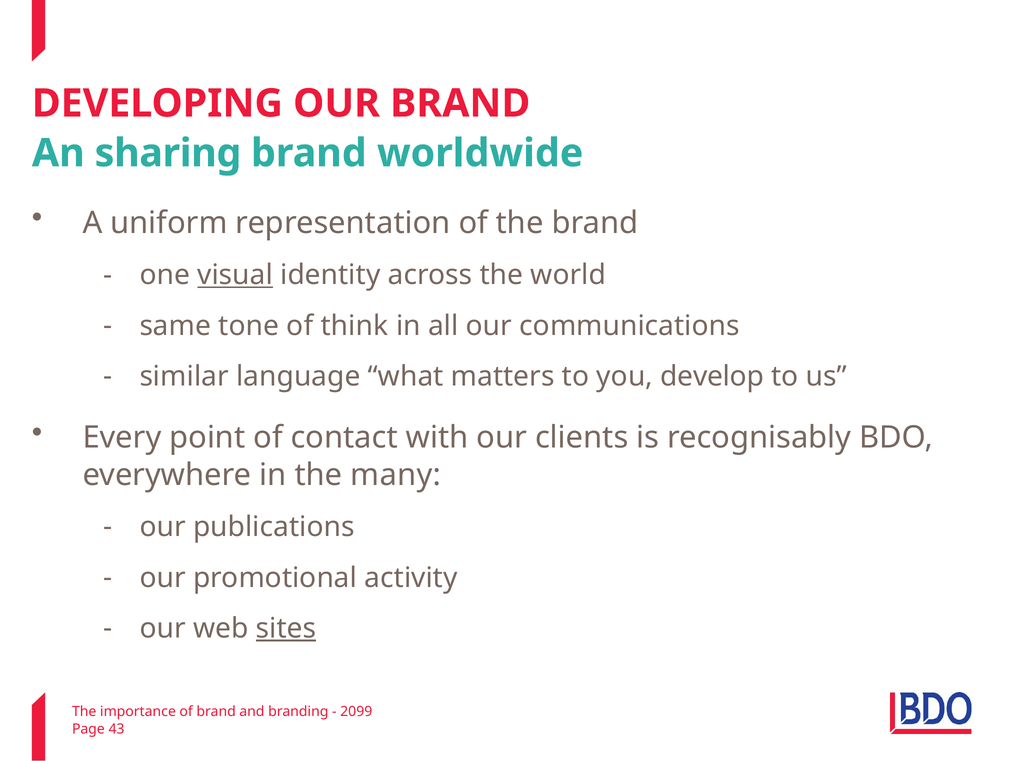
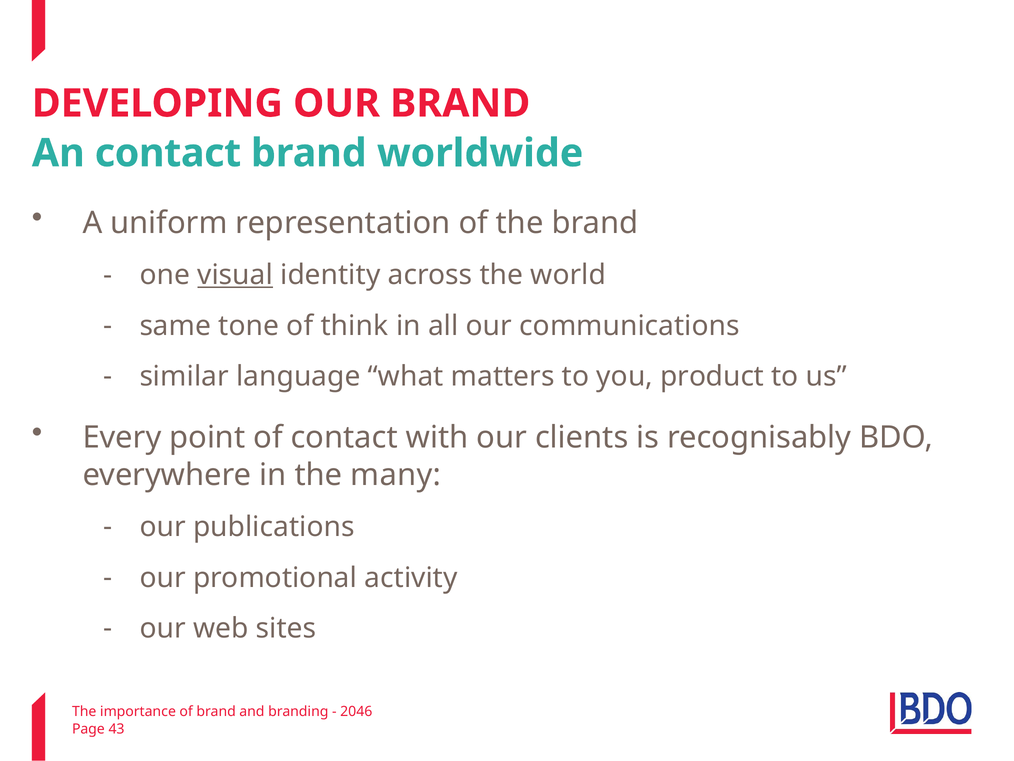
An sharing: sharing -> contact (168, 153)
develop: develop -> product (712, 376)
sites underline: present -> none (286, 628)
2099: 2099 -> 2046 (356, 711)
